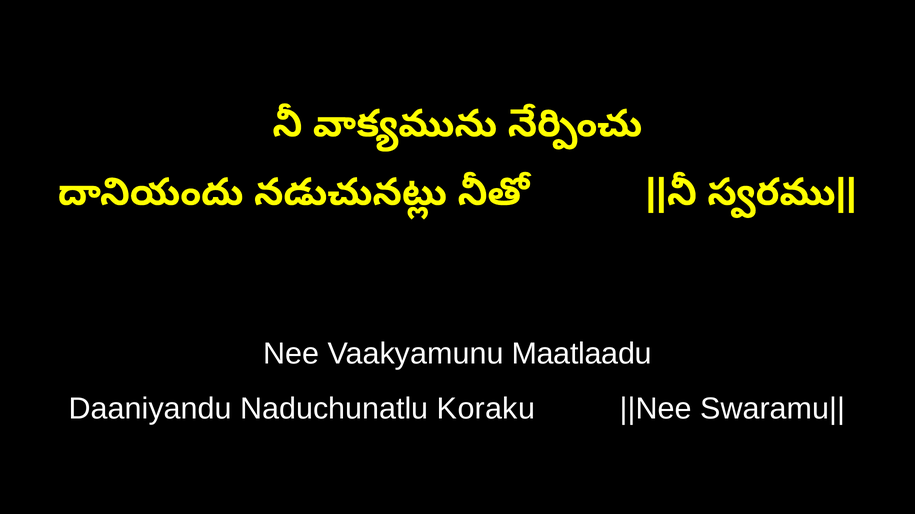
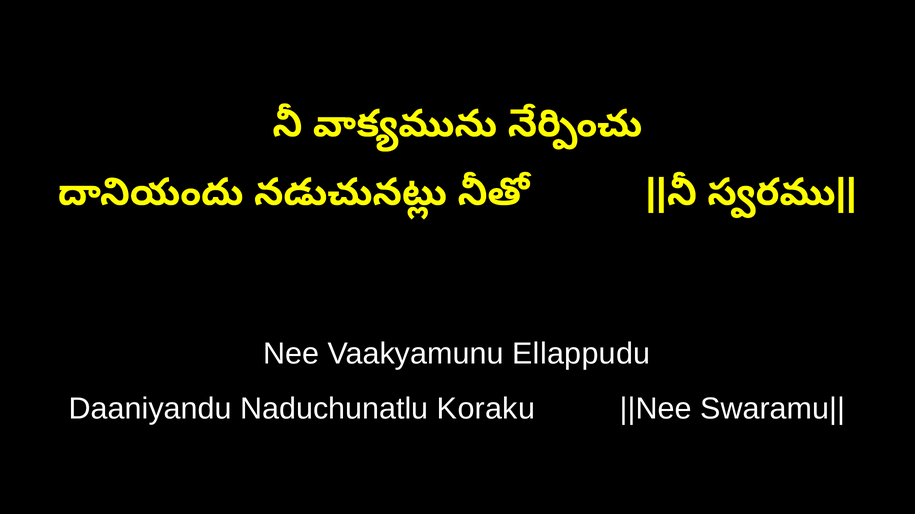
Maatlaadu: Maatlaadu -> Ellappudu (581, 354)
